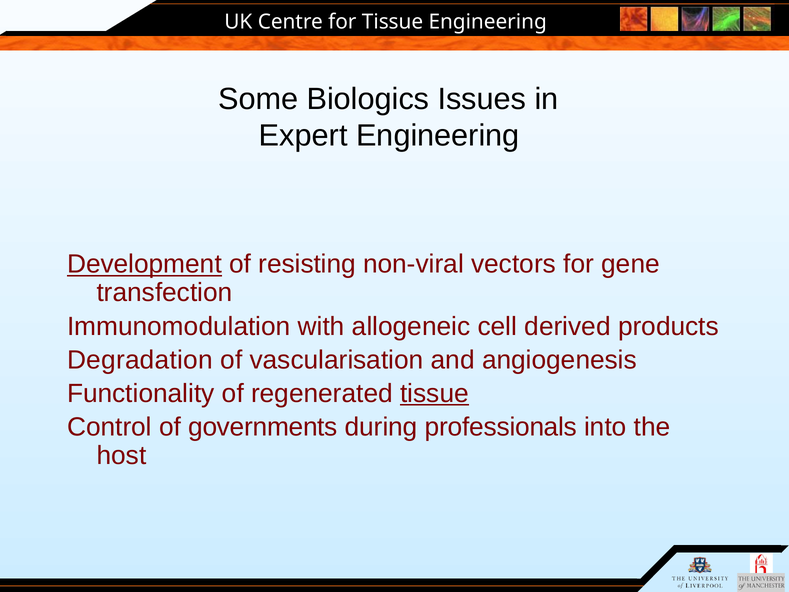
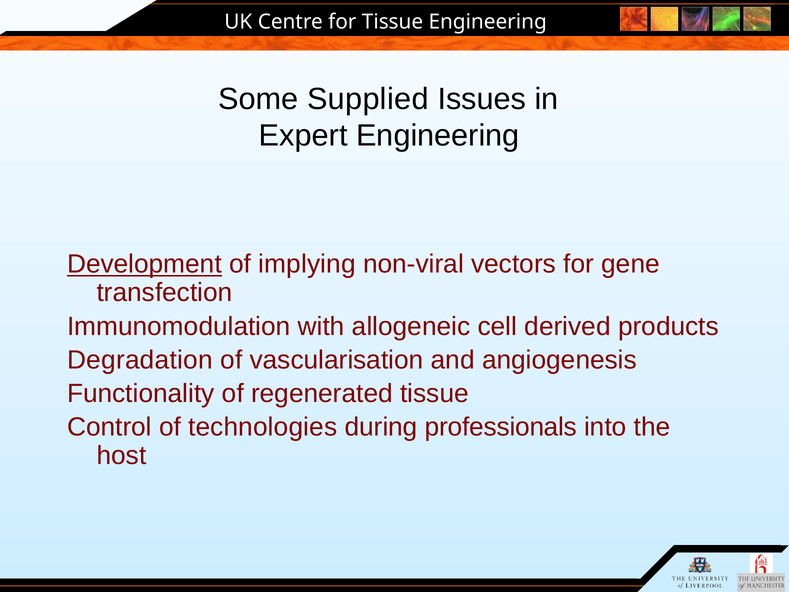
Biologics: Biologics -> Supplied (368, 99)
resisting: resisting -> implying (307, 264)
tissue underline: present -> none (434, 393)
governments: governments -> technologies (263, 427)
